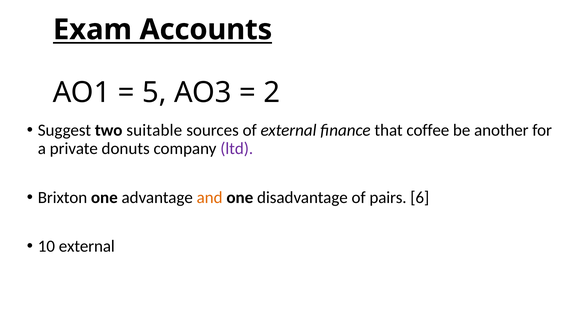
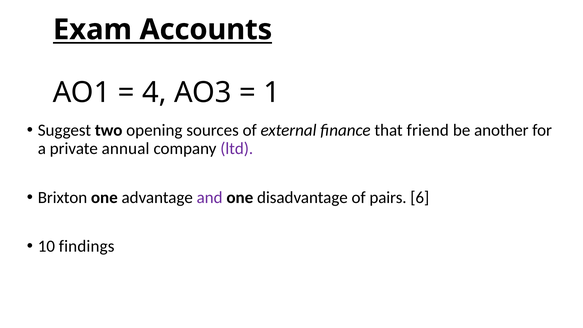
5: 5 -> 4 (154, 93)
2: 2 -> 1 (272, 93)
suitable: suitable -> opening (154, 130)
coffee: coffee -> friend (428, 130)
donuts: donuts -> annual (126, 149)
and colour: orange -> purple (210, 197)
10 external: external -> findings (87, 246)
